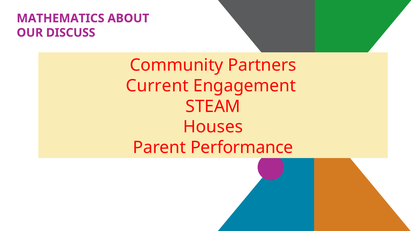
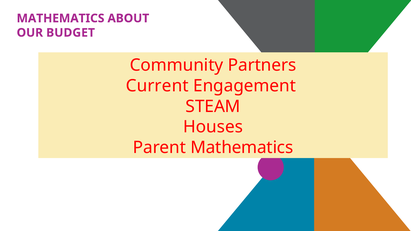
DISCUSS: DISCUSS -> BUDGET (71, 33)
Parent Performance: Performance -> Mathematics (242, 148)
